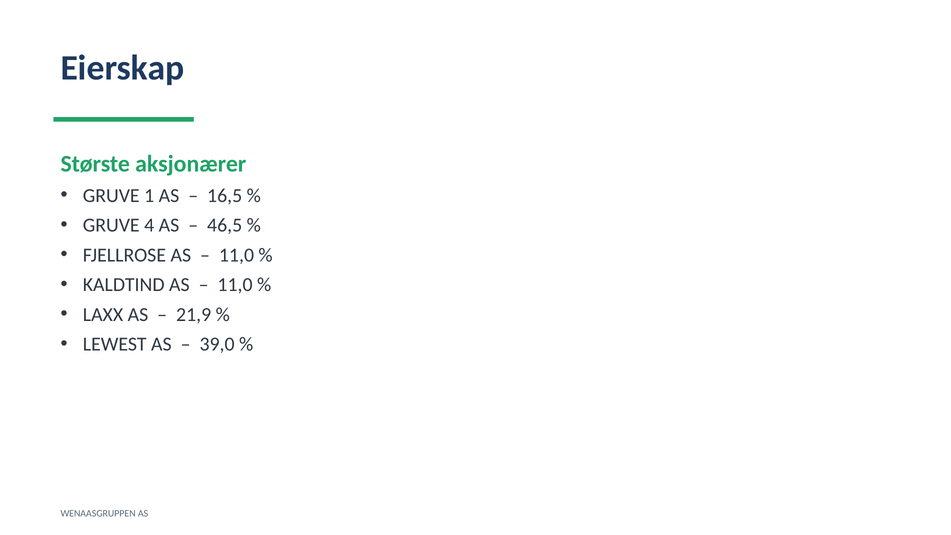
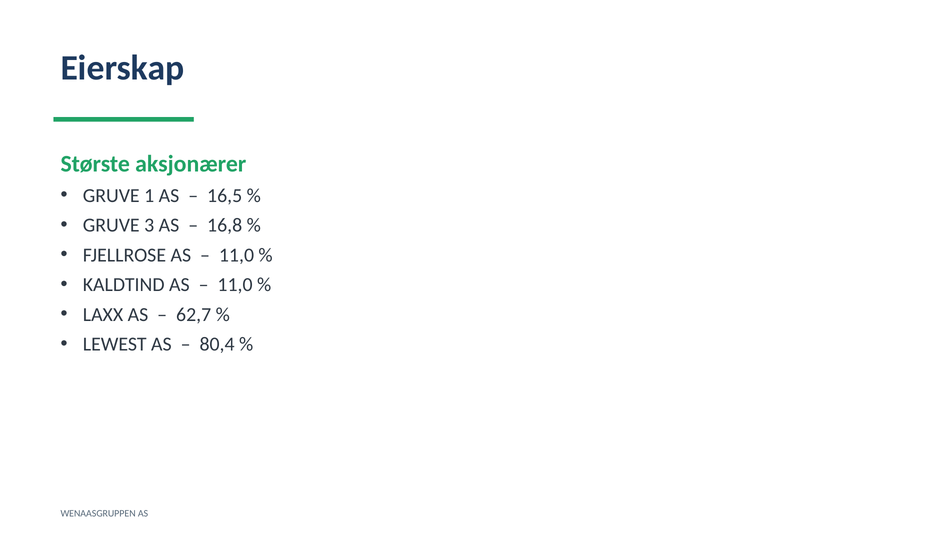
4: 4 -> 3 (149, 225)
46,5: 46,5 -> 16,8 (225, 225)
21,9: 21,9 -> 62,7 (194, 315)
39,0: 39,0 -> 80,4 (217, 344)
